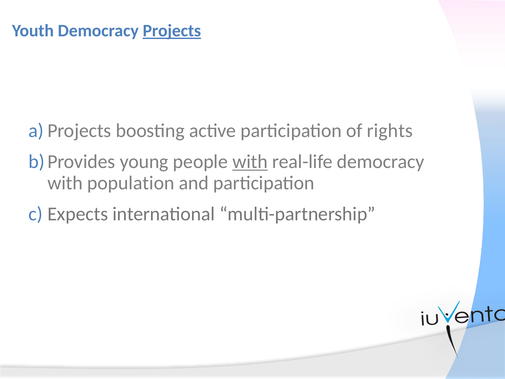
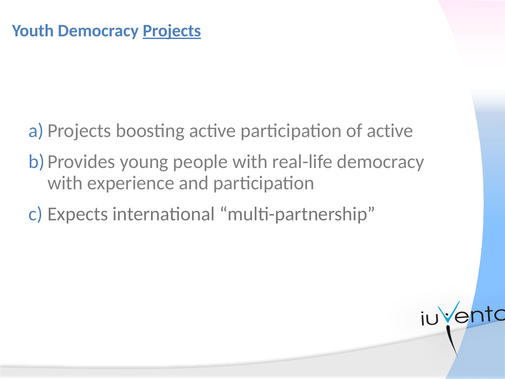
of rights: rights -> active (390, 131)
with underline: present -> none (250, 162)
population: population -> experience (131, 183)
